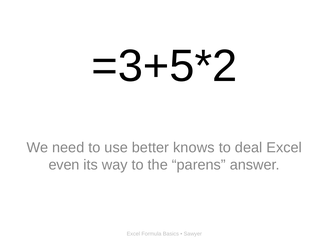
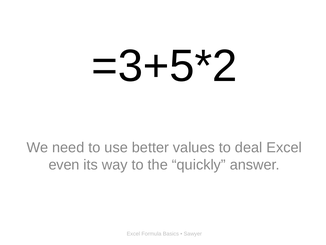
knows: knows -> values (194, 147)
parens: parens -> quickly (199, 165)
